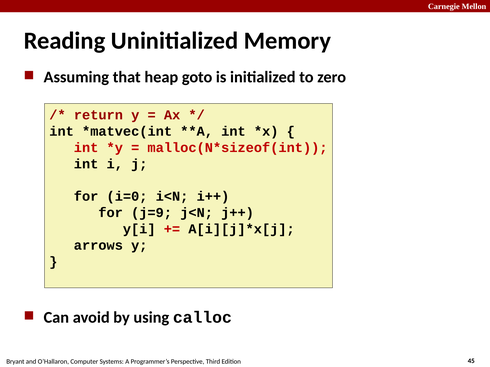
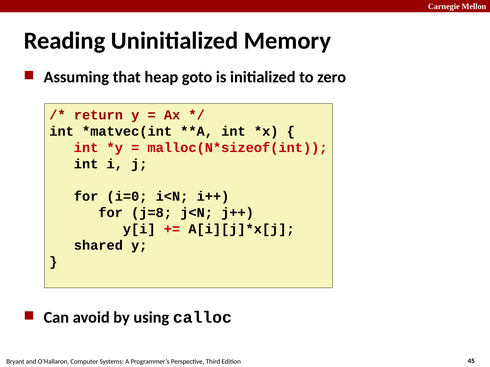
j=9: j=9 -> j=8 (152, 213)
arrows: arrows -> shared (98, 246)
